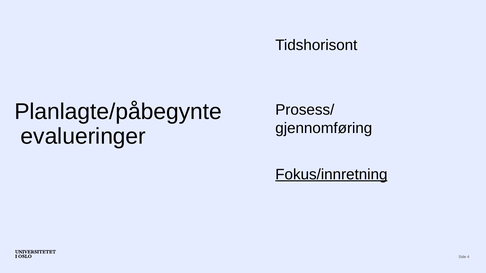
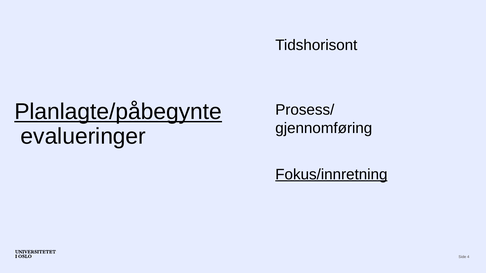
Planlagte/påbegynte underline: none -> present (118, 112)
